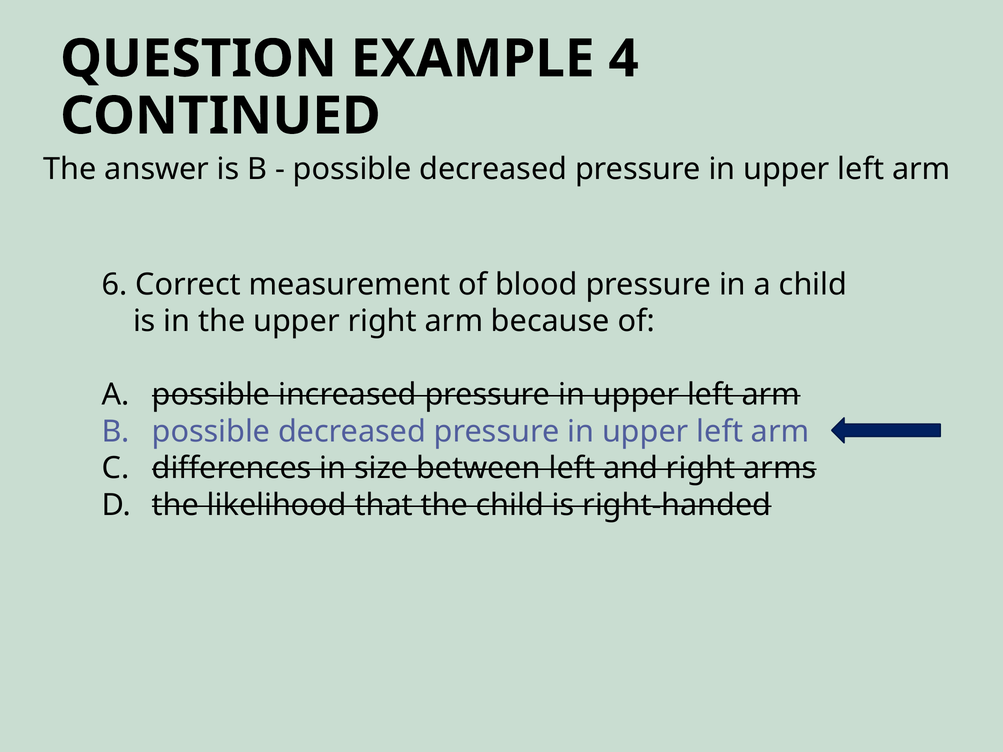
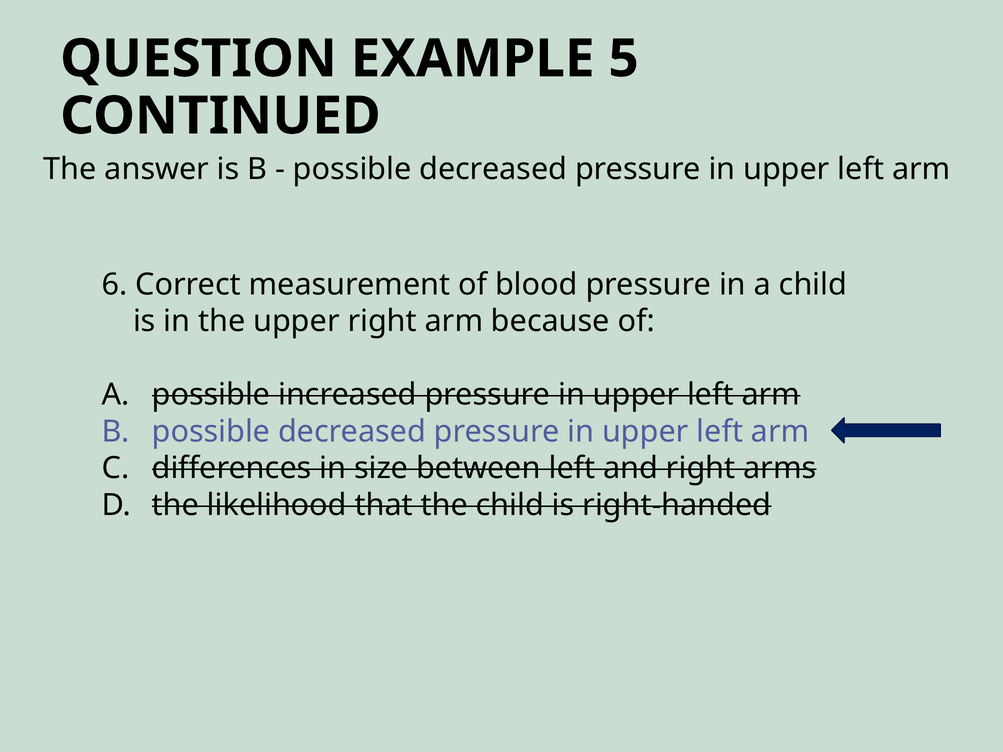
4: 4 -> 5 (624, 59)
